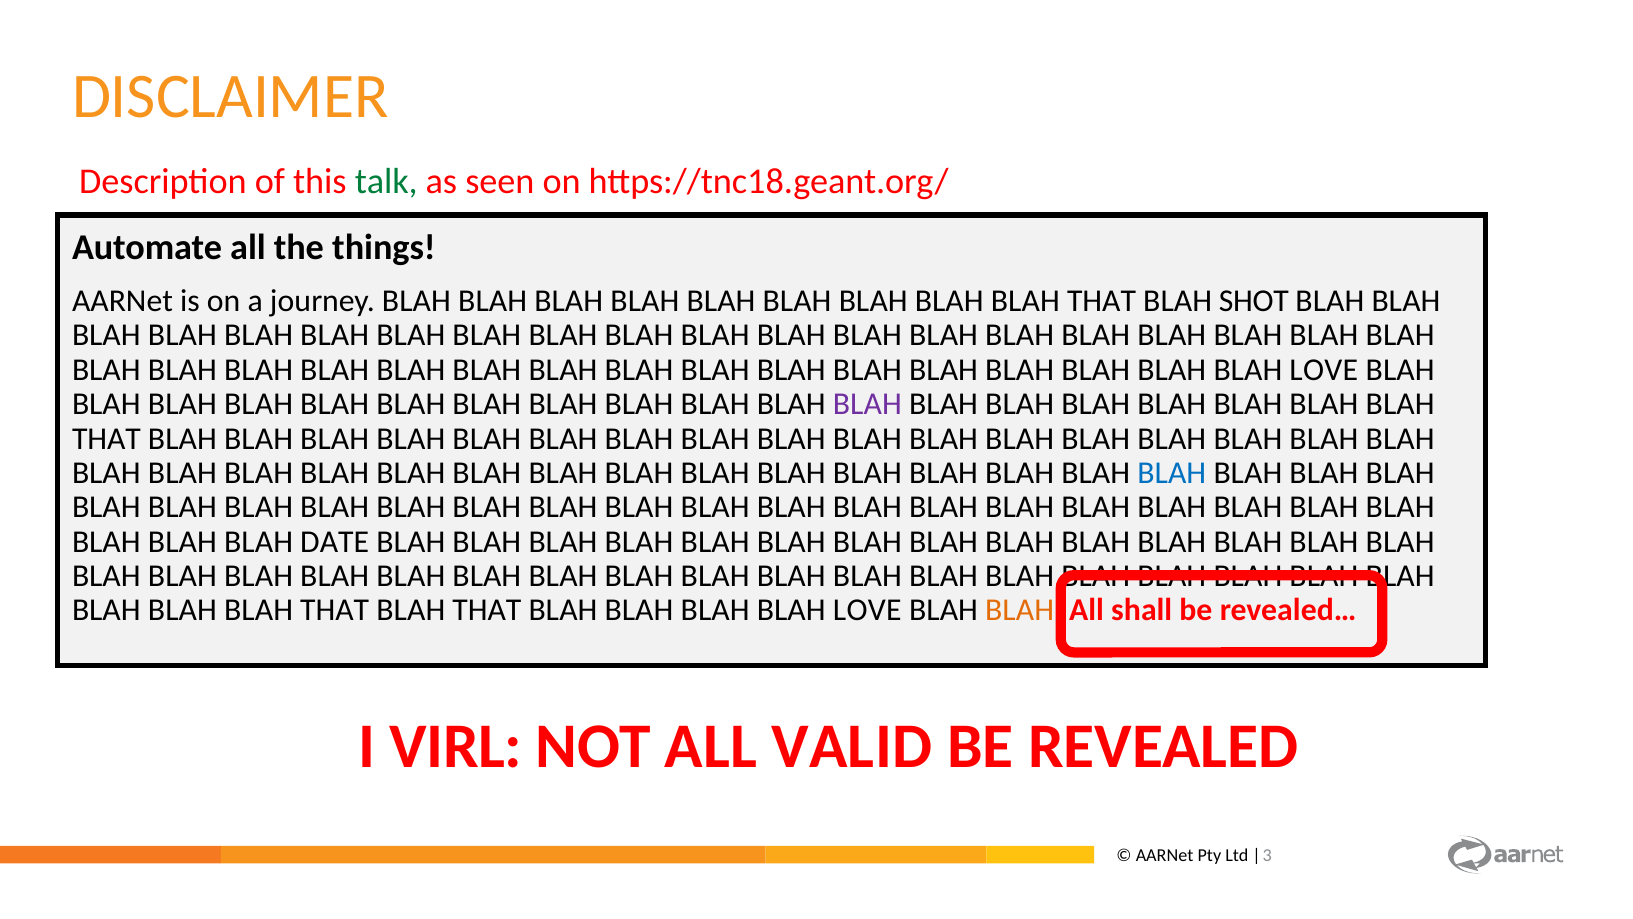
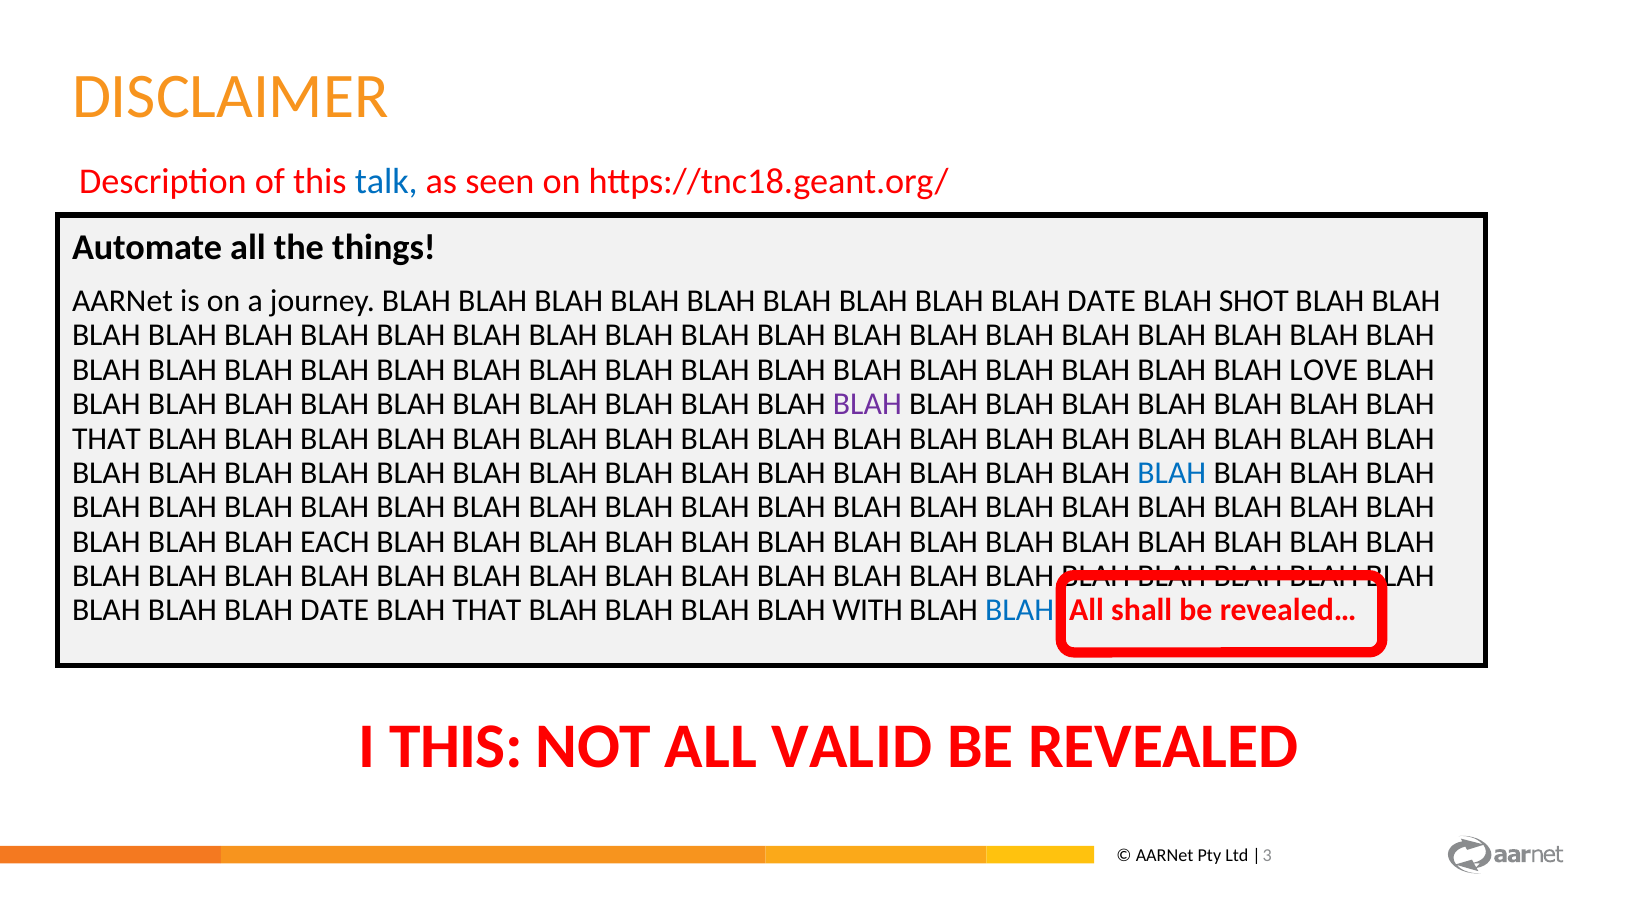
talk colour: green -> blue (386, 182)
THAT: THAT -> DATE (1101, 301)
DATE: DATE -> EACH (335, 541)
THAT: THAT -> DATE (335, 610)
LOVE: LOVE -> WITH (868, 610)
BLAH colour: orange -> blue (1020, 610)
I VIRL: VIRL -> THIS (456, 746)
